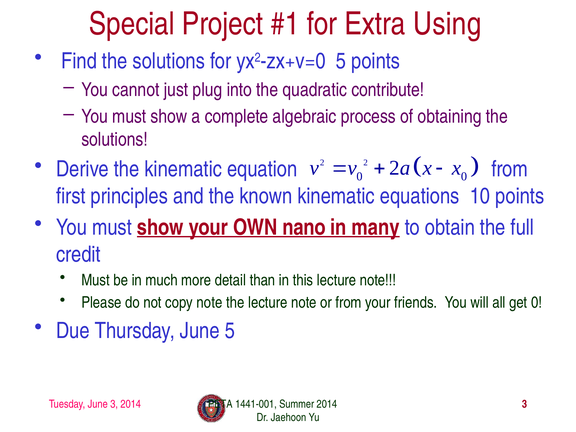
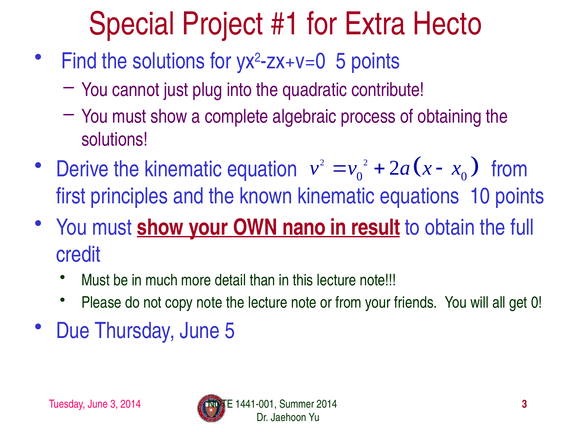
Using: Using -> Hecto (447, 24)
many: many -> result (376, 228)
2014 PETA: PETA -> NOTE (220, 404)
